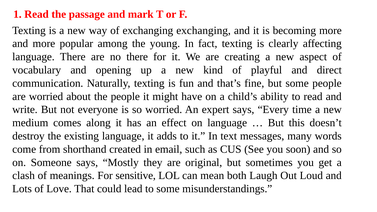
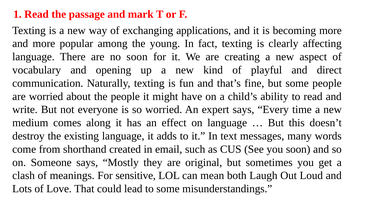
exchanging exchanging: exchanging -> applications (204, 30)
no there: there -> soon (137, 57)
